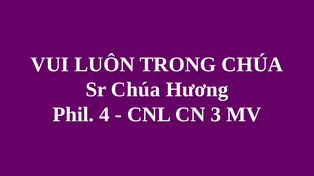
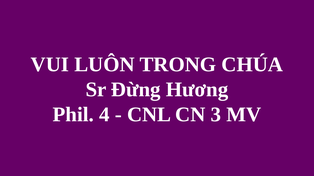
Sr Chúa: Chúa -> Đừng (136, 90)
